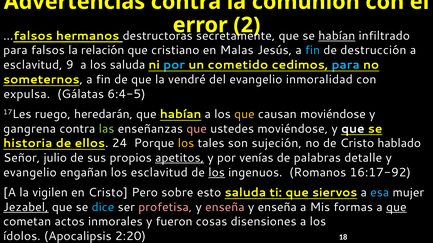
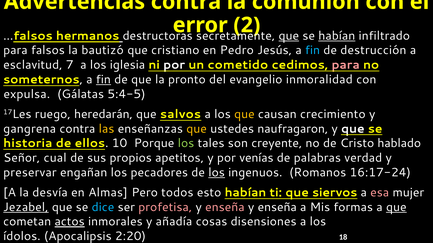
que underline: none -> present (289, 36)
relación: relación -> bautizó (103, 50)
Malas: Malas -> Pedro (237, 50)
9: 9 -> 7 (70, 65)
los saluda: saluda -> iglesia (127, 65)
por colour: light blue -> white (174, 65)
para colour: light blue -> pink (346, 65)
fin underline: none -> present (103, 80)
vendré: vendré -> pronto (187, 80)
6:4-5: 6:4-5 -> 5:4-5 (126, 94)
que habían: habían -> salvos (181, 114)
causan moviéndose: moviéndose -> crecimiento (333, 114)
las colour: light green -> yellow (107, 129)
que colour: pink -> yellow (197, 129)
ustedes moviéndose: moviéndose -> naufragaron (293, 129)
24: 24 -> 10 (120, 144)
los colour: yellow -> light green (186, 144)
sujeción: sujeción -> creyente (277, 144)
julio: julio -> cual (55, 158)
apetitos underline: present -> none (180, 158)
detalle: detalle -> verdad (363, 158)
evangelio: evangelio -> preservar (30, 173)
los esclavitud: esclavitud -> pecadores (159, 173)
16:17-92: 16:17-92 -> 16:17-24 (380, 173)
vigilen: vigilen -> desvía (50, 193)
en Cristo: Cristo -> Almas (108, 193)
sobre: sobre -> todos (177, 193)
esto saluda: saluda -> habían (245, 193)
esa colour: light blue -> pink (380, 193)
actos underline: none -> present (70, 222)
fueron: fueron -> añadía (174, 222)
